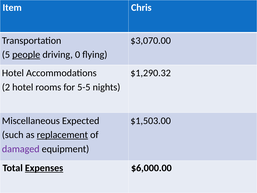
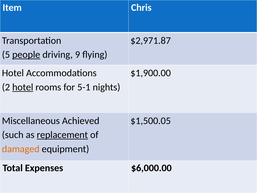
$3,070.00: $3,070.00 -> $2,971.87 (151, 41)
0: 0 -> 9 (78, 55)
$1,290.32: $1,290.32 -> $1,900.00 (151, 73)
hotel underline: none -> present (23, 87)
5-5: 5-5 -> 5-1 (84, 87)
Expected: Expected -> Achieved (81, 121)
$1,503.00: $1,503.00 -> $1,500.05 (151, 121)
damaged colour: purple -> orange (21, 149)
Expenses underline: present -> none (44, 168)
